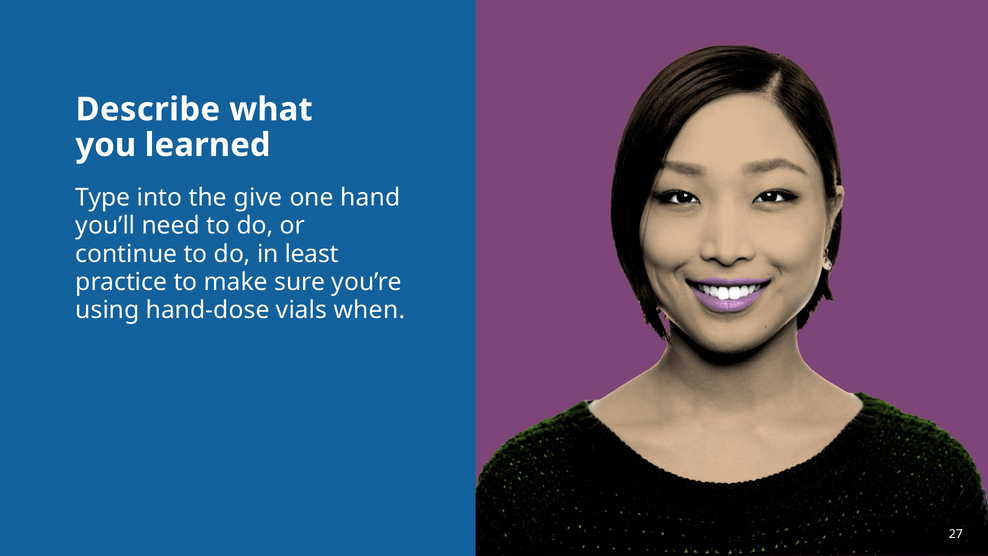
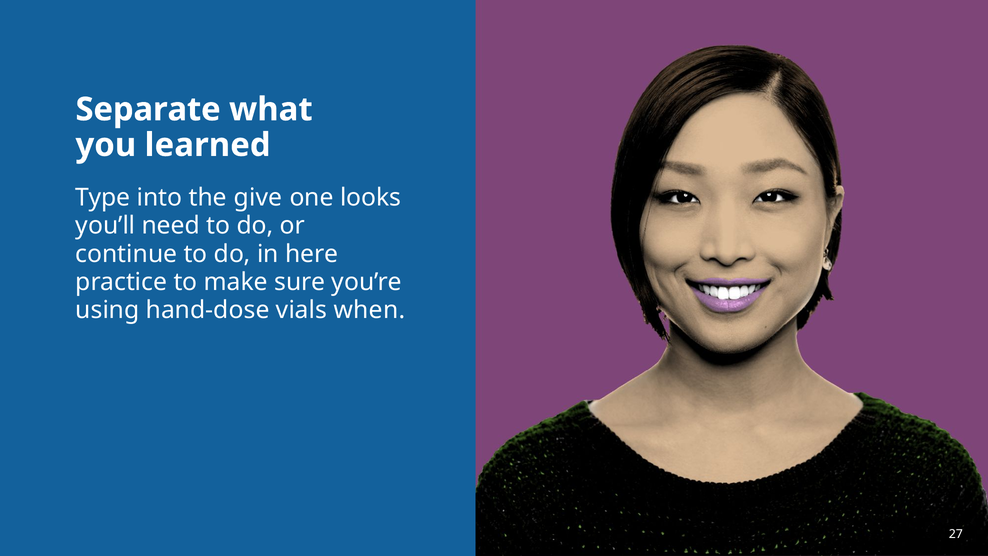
Describe: Describe -> Separate (148, 109)
hand: hand -> looks (371, 198)
least: least -> here (312, 254)
